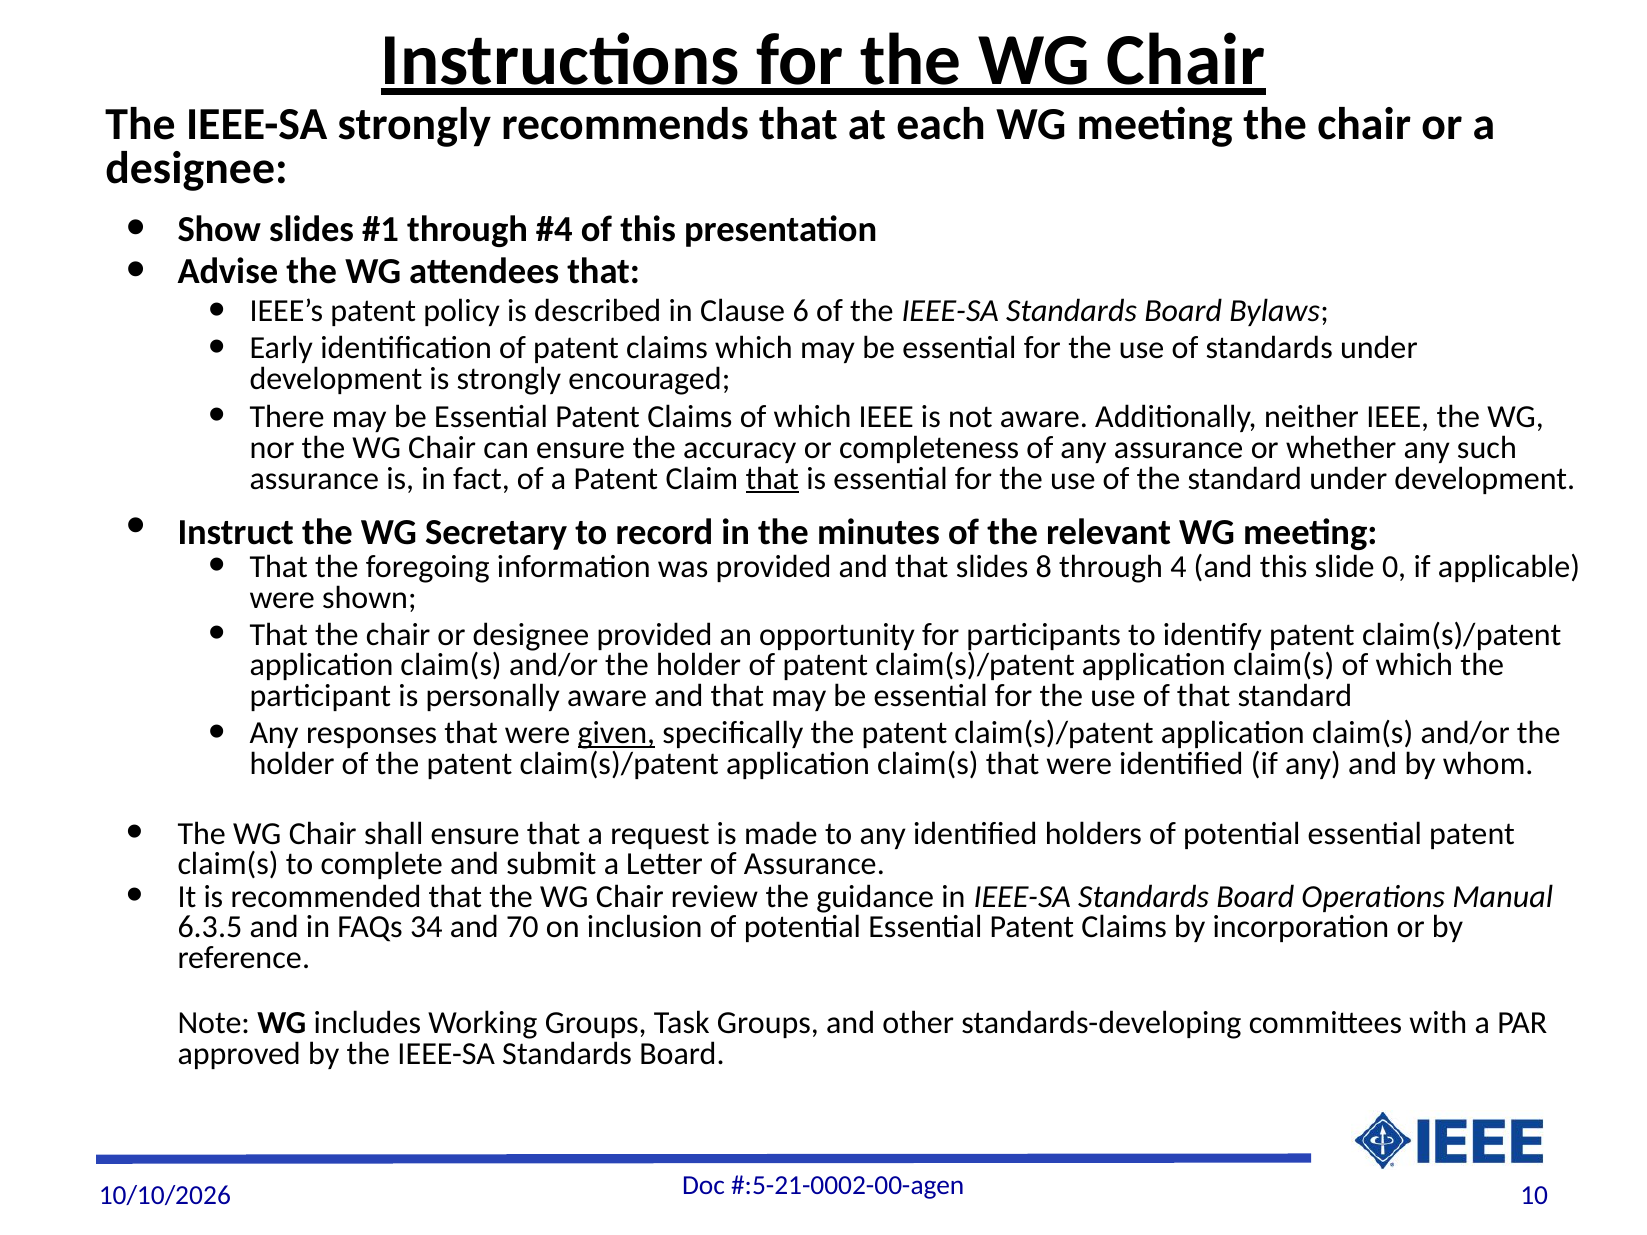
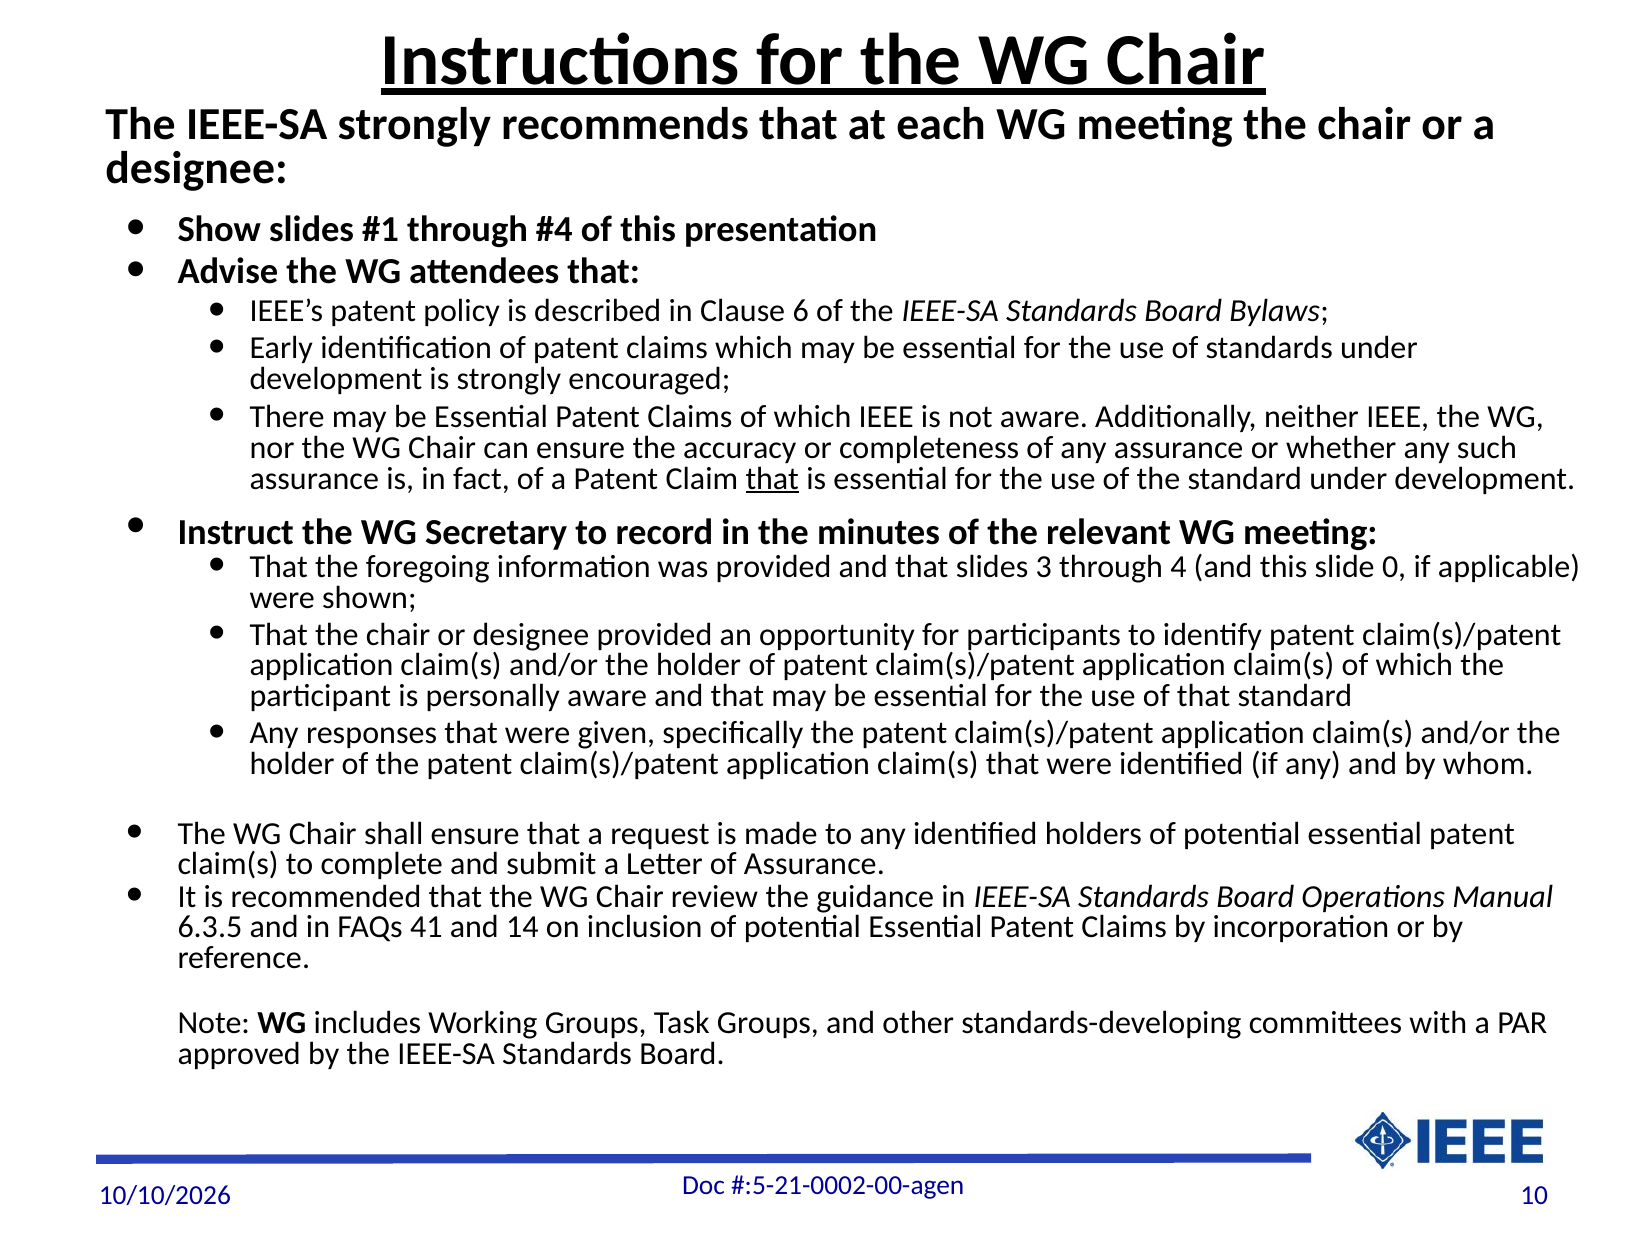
8: 8 -> 3 (1044, 567)
given underline: present -> none (616, 733)
34: 34 -> 41 (426, 928)
70: 70 -> 14 (522, 928)
